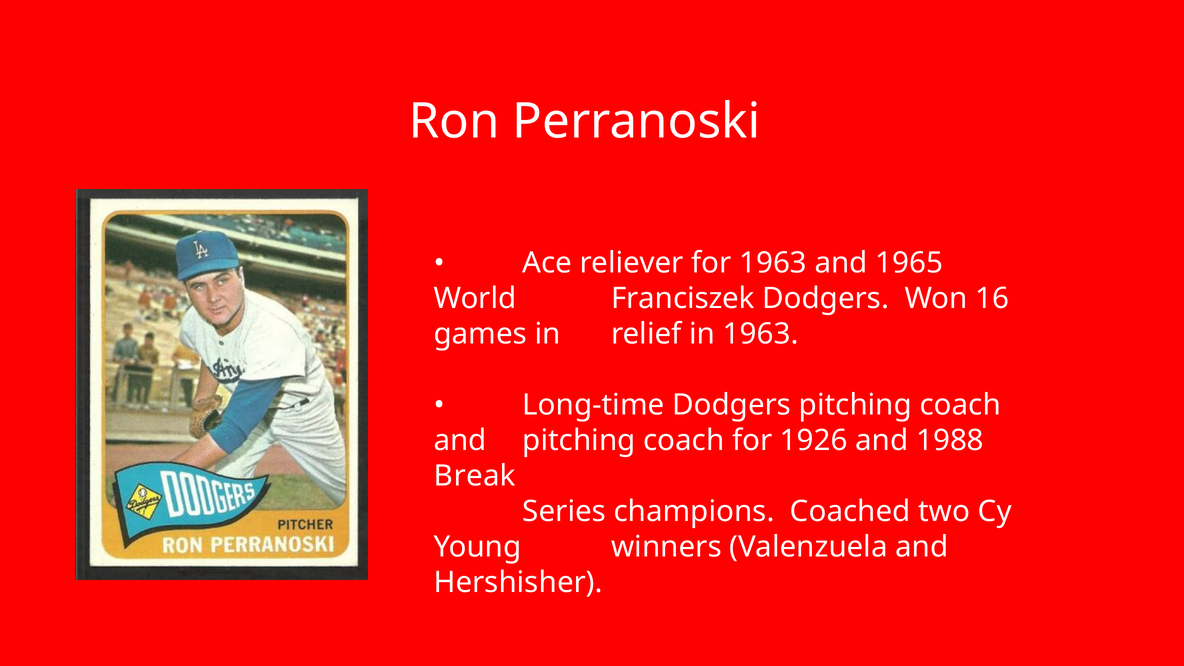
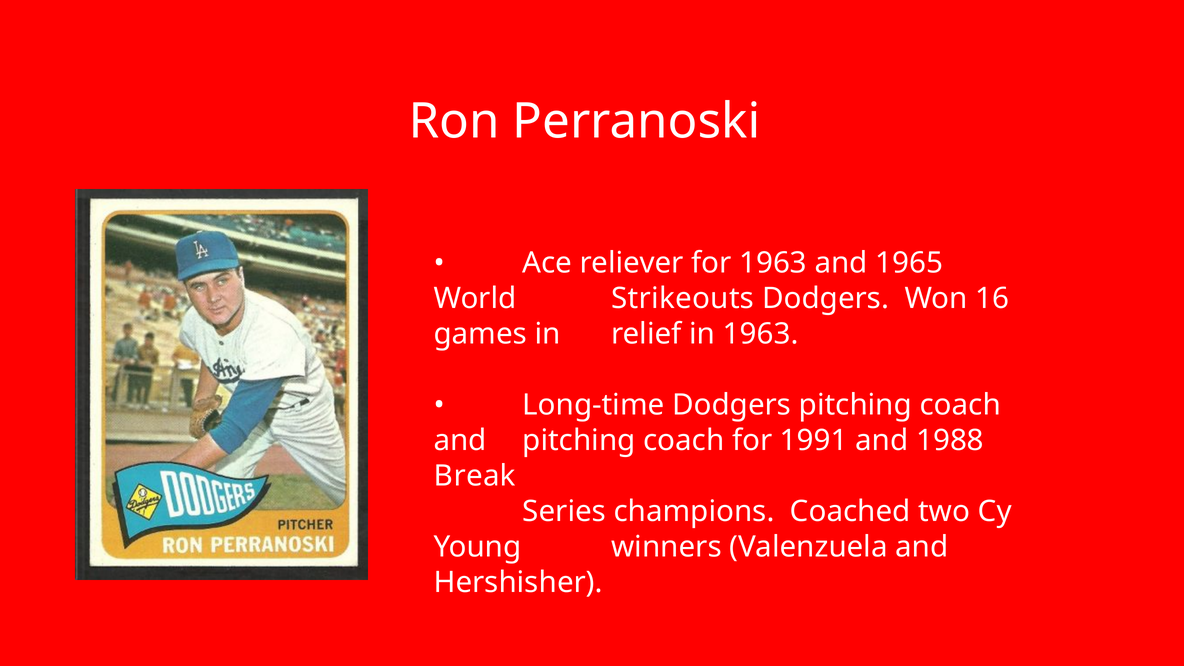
Franciszek: Franciszek -> Strikeouts (683, 299)
1926: 1926 -> 1991 (814, 441)
